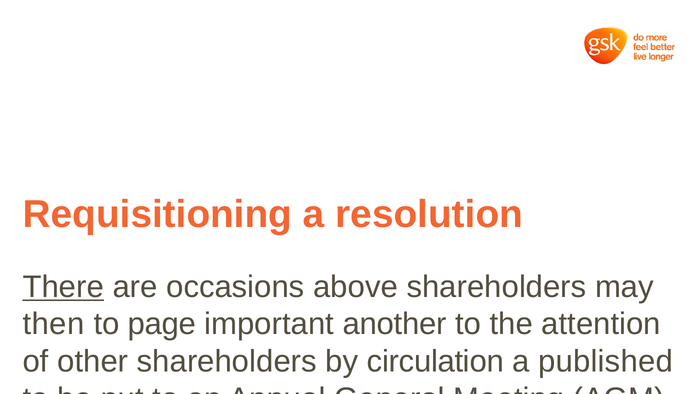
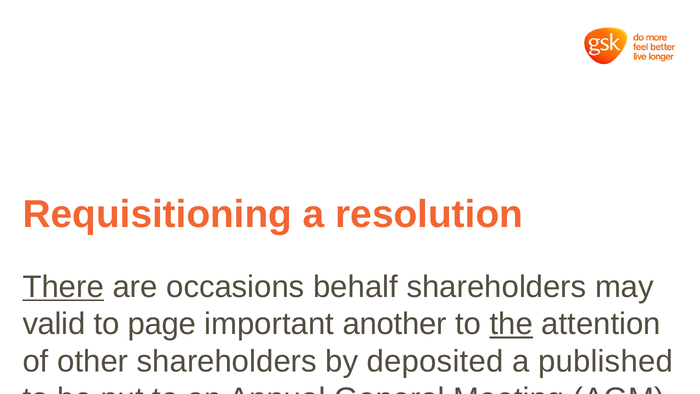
above: above -> behalf (356, 287)
then: then -> valid (54, 324)
the underline: none -> present (511, 324)
circulation: circulation -> deposited (435, 361)
